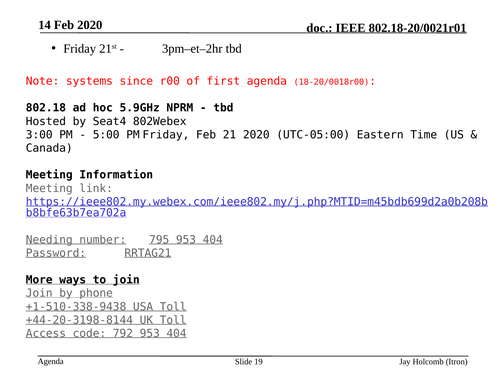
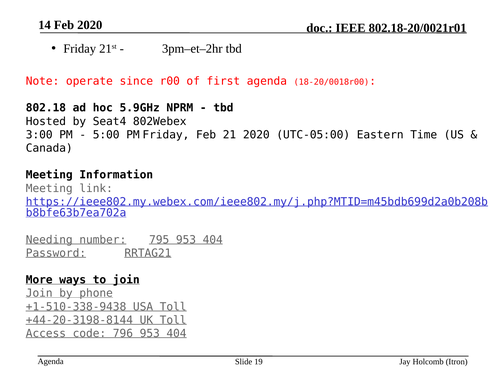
systems: systems -> operate (89, 81)
792: 792 -> 796 (123, 333)
